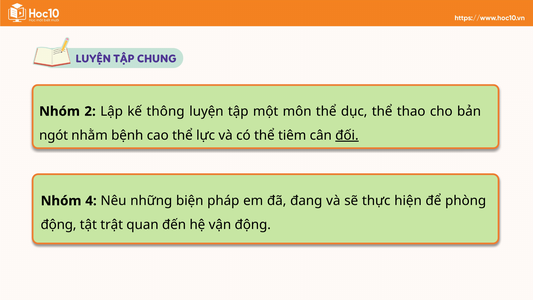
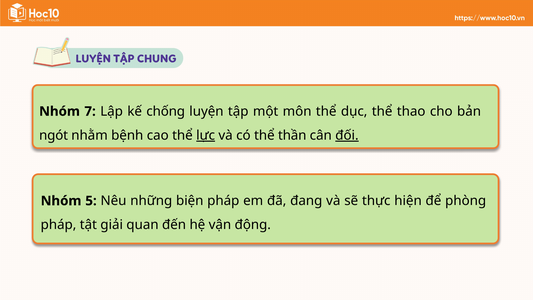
2: 2 -> 7 (90, 111)
thông: thông -> chống (166, 111)
lực underline: none -> present (206, 135)
tiêm: tiêm -> thần (292, 135)
4: 4 -> 5 (91, 201)
động: động -> pháp (58, 225)
trật: trật -> giải (112, 225)
